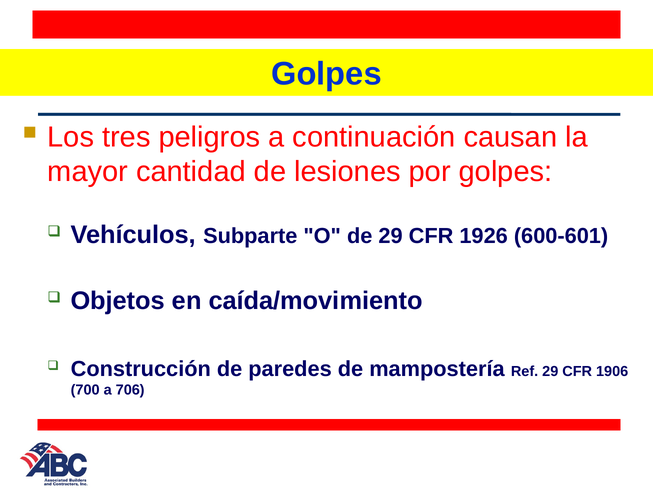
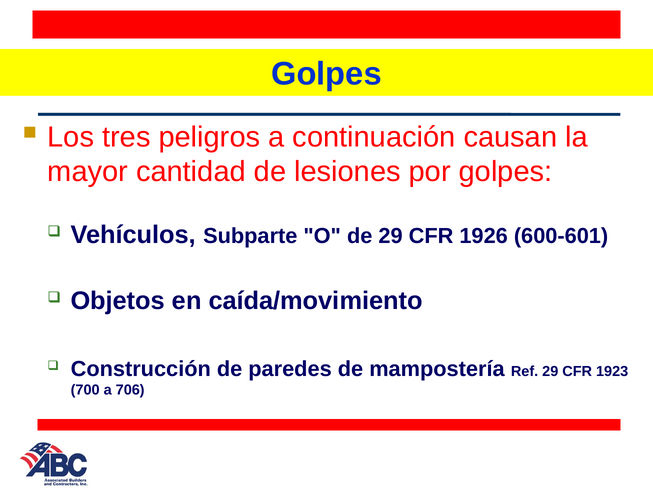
1906: 1906 -> 1923 (612, 371)
